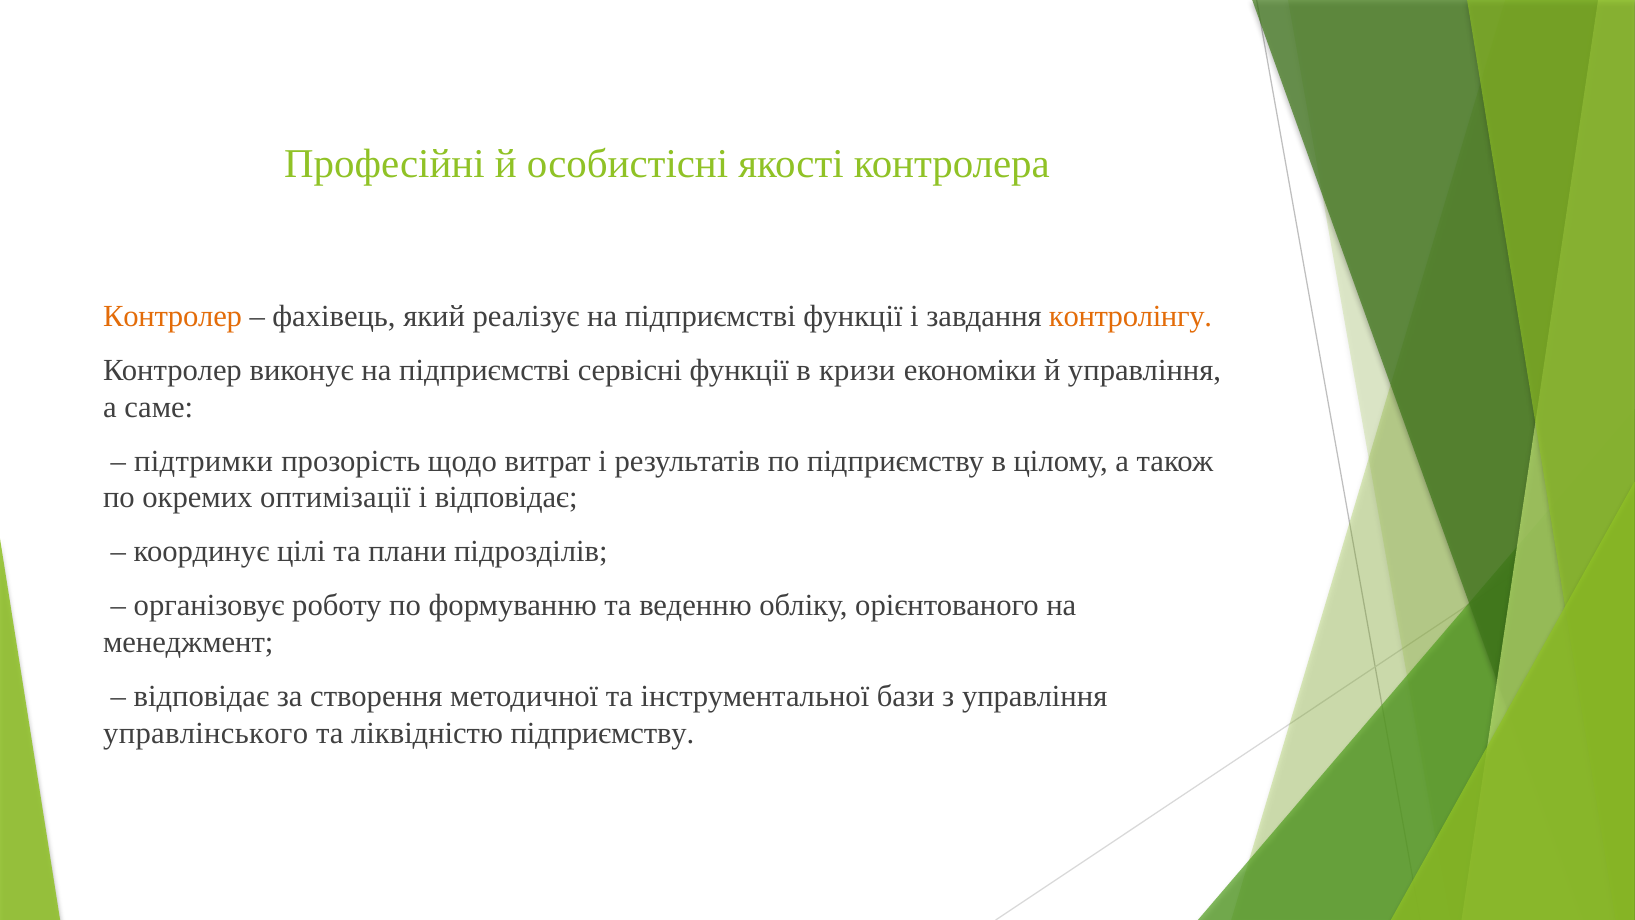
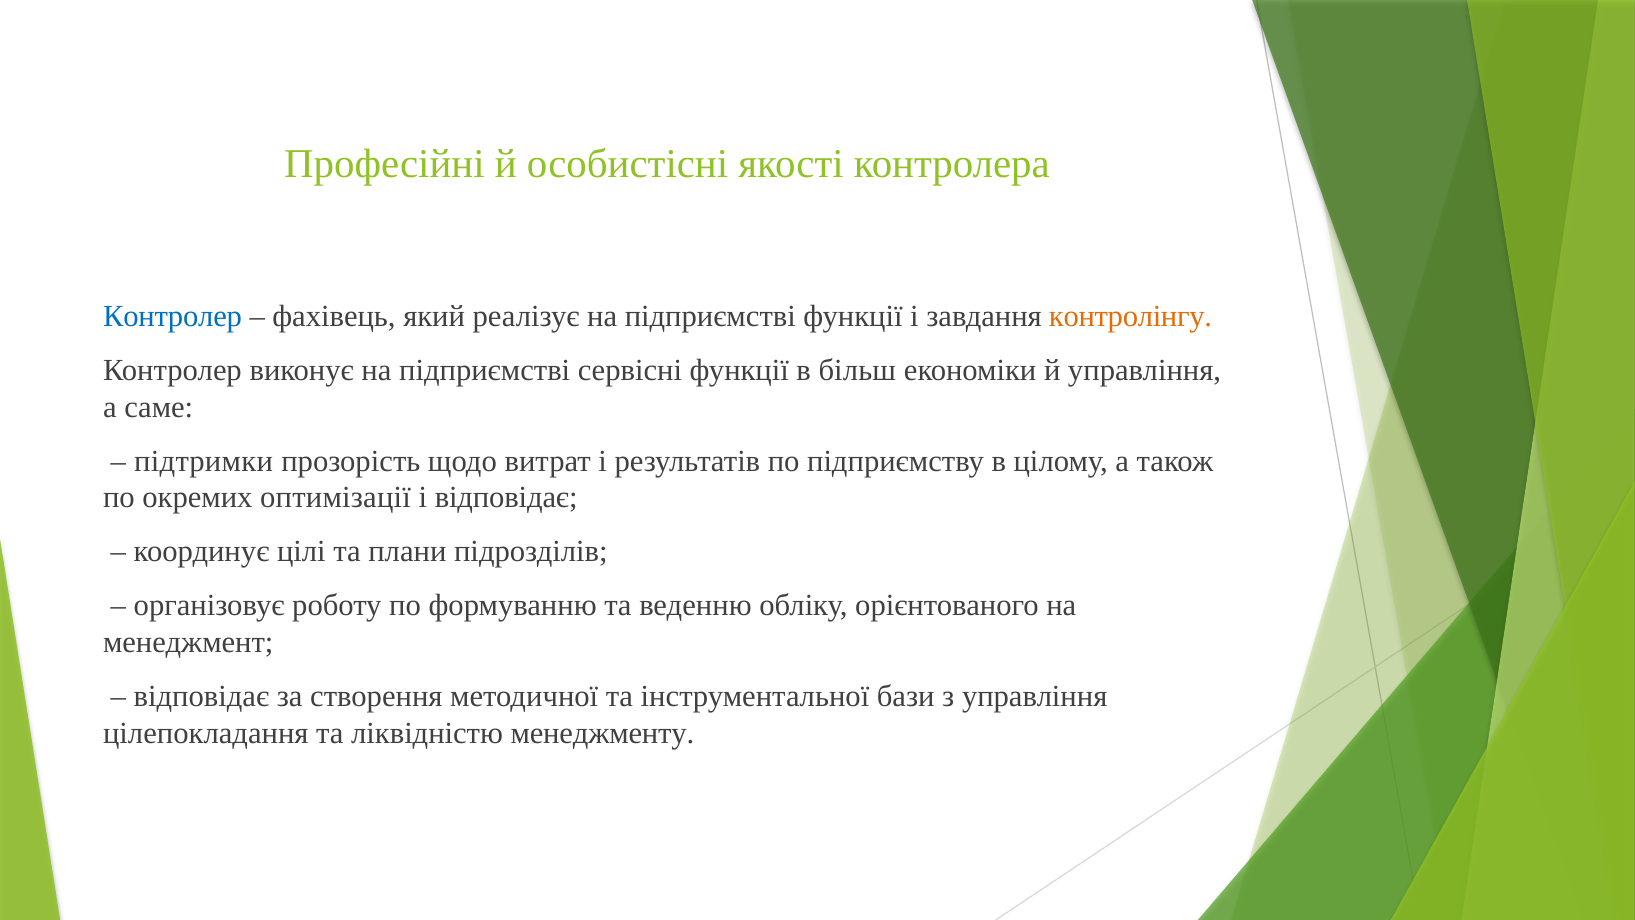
Контролер colour: orange -> blue (173, 316)
кризи: кризи -> більш (857, 370)
управлінського: управлінського -> цілепокладання (206, 733)
ліквідністю підприємству: підприємству -> менеджменту (602, 733)
